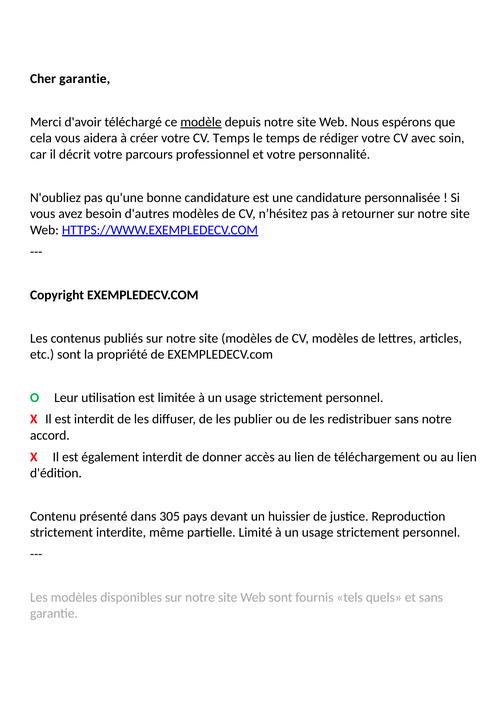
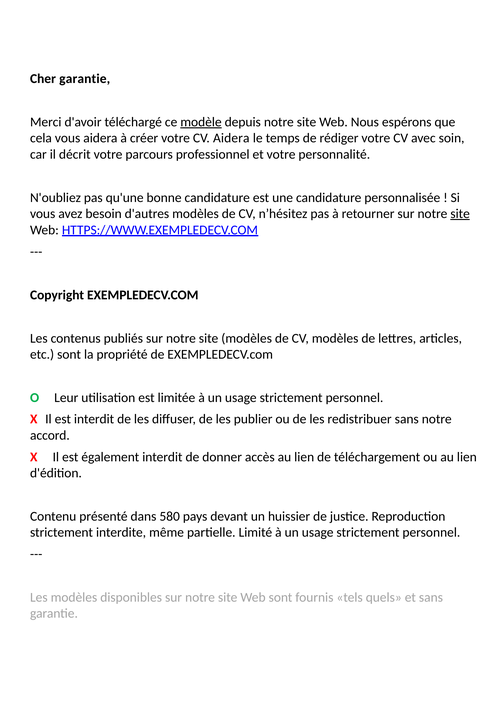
CV Temps: Temps -> Aidera (231, 138)
site underline: none -> present (460, 214)
305: 305 -> 580 (170, 516)
